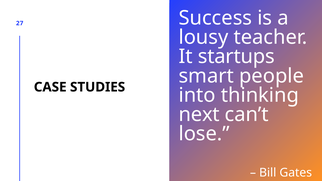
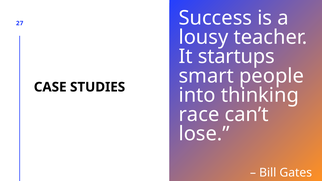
next: next -> race (199, 115)
